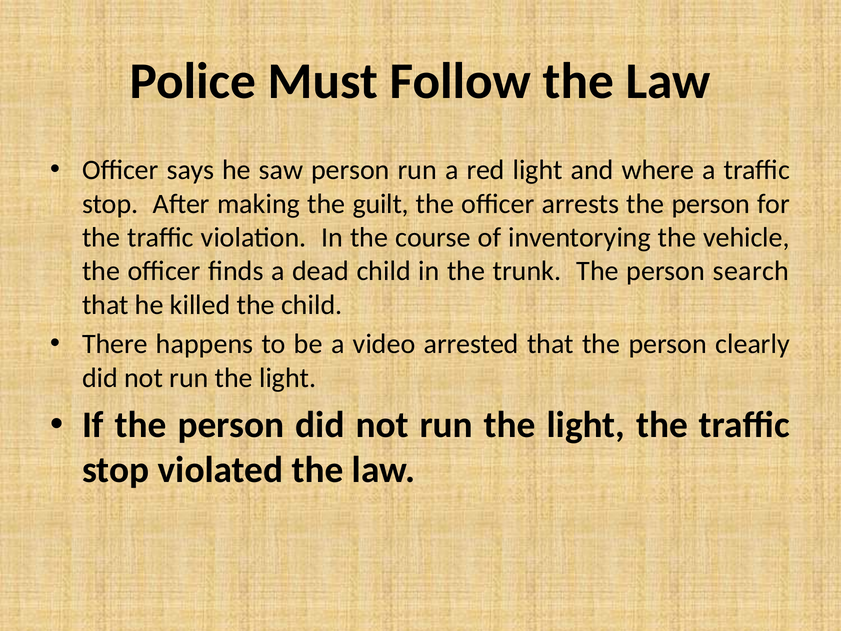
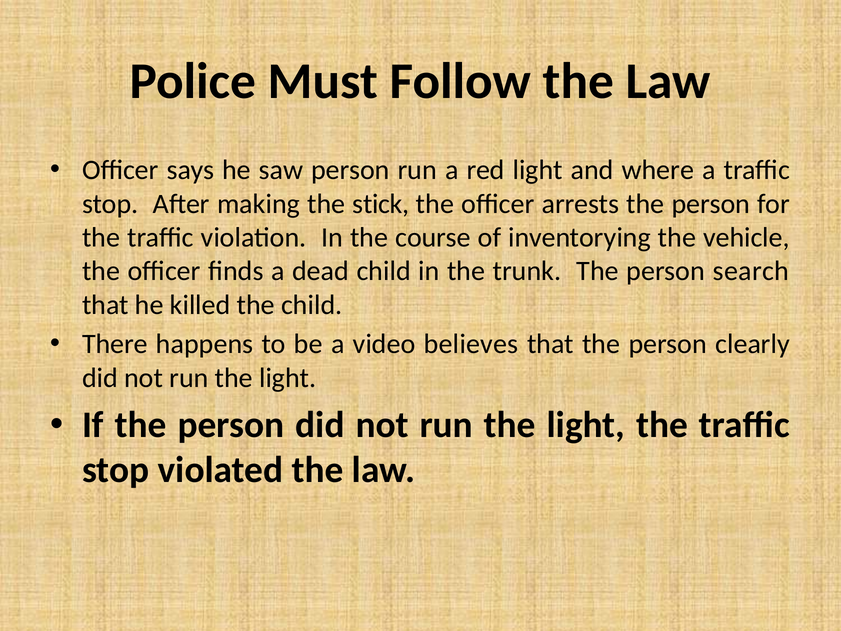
guilt: guilt -> stick (381, 204)
arrested: arrested -> believes (471, 344)
